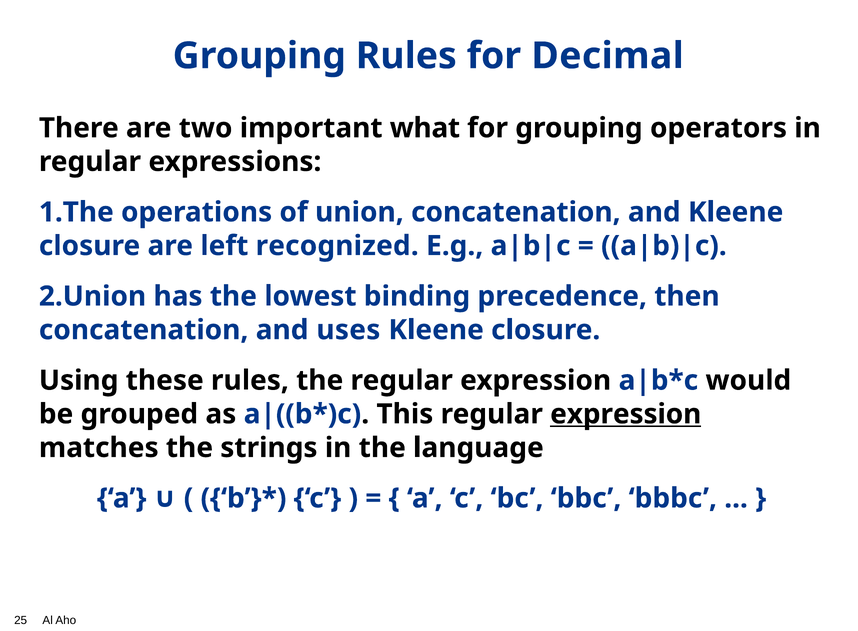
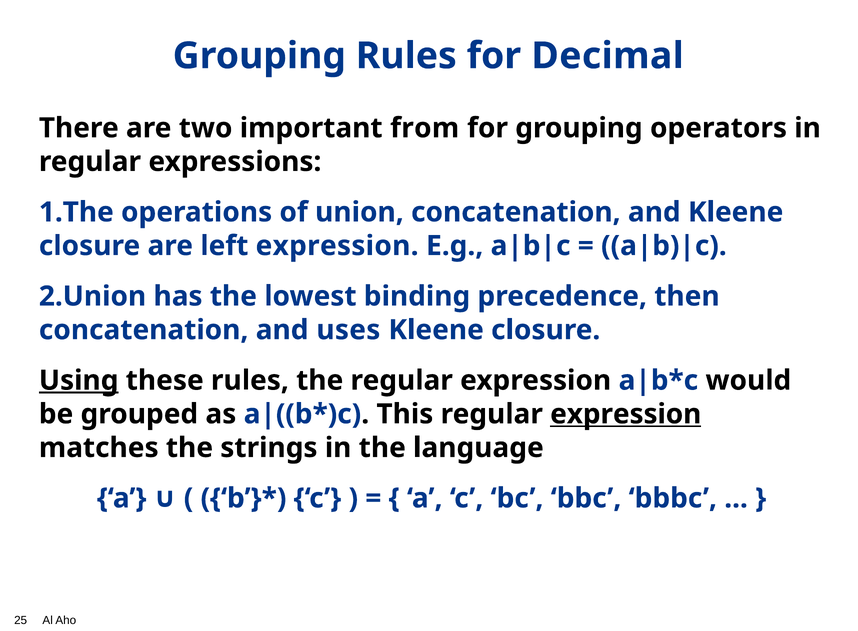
what: what -> from (425, 128)
left recognized: recognized -> expression (337, 246)
Using underline: none -> present (79, 380)
